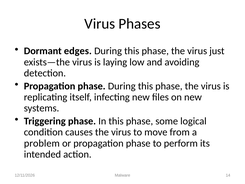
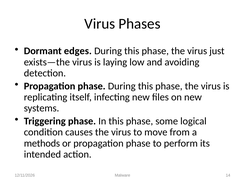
problem: problem -> methods (42, 143)
